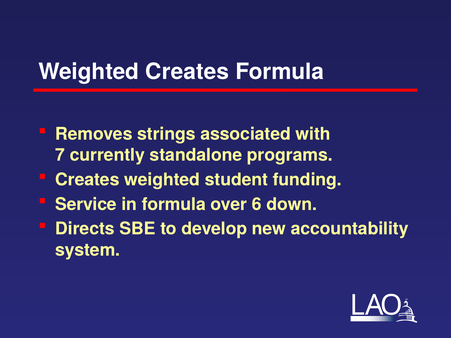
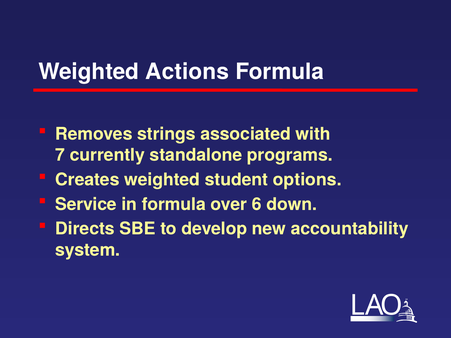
Weighted Creates: Creates -> Actions (187, 72)
funding: funding -> options (307, 180)
